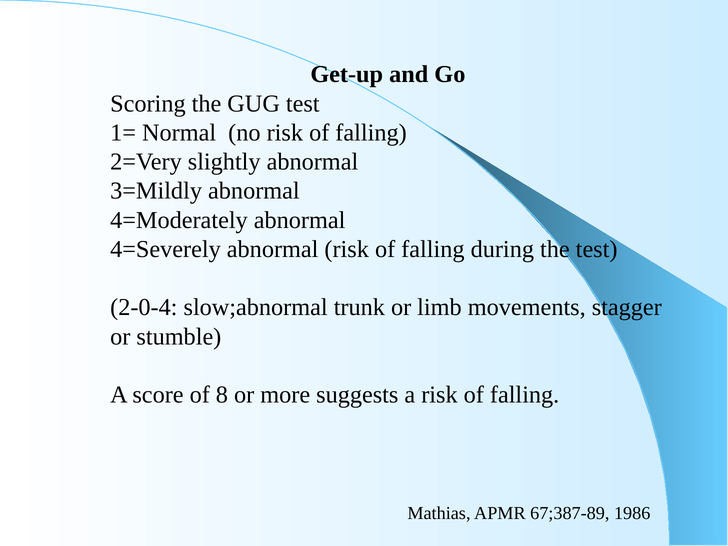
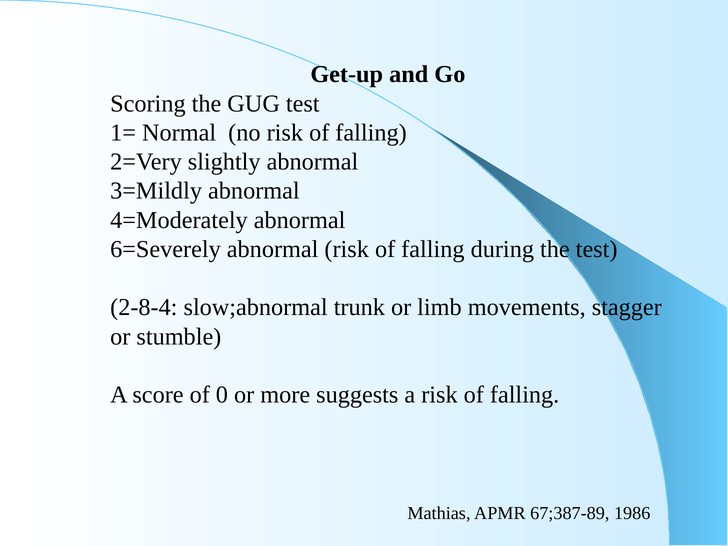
4=Severely: 4=Severely -> 6=Severely (165, 249)
2-0-4: 2-0-4 -> 2-8-4 (144, 307)
8: 8 -> 0 (222, 395)
